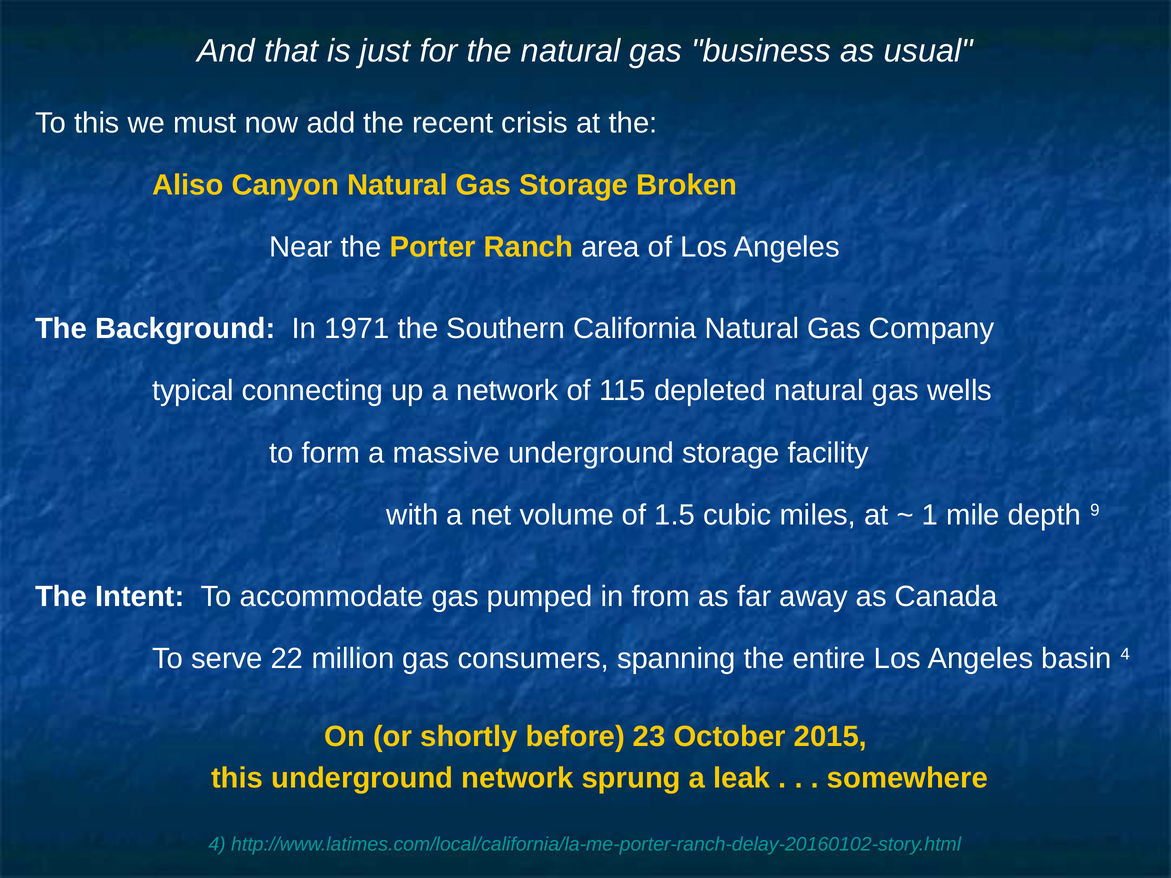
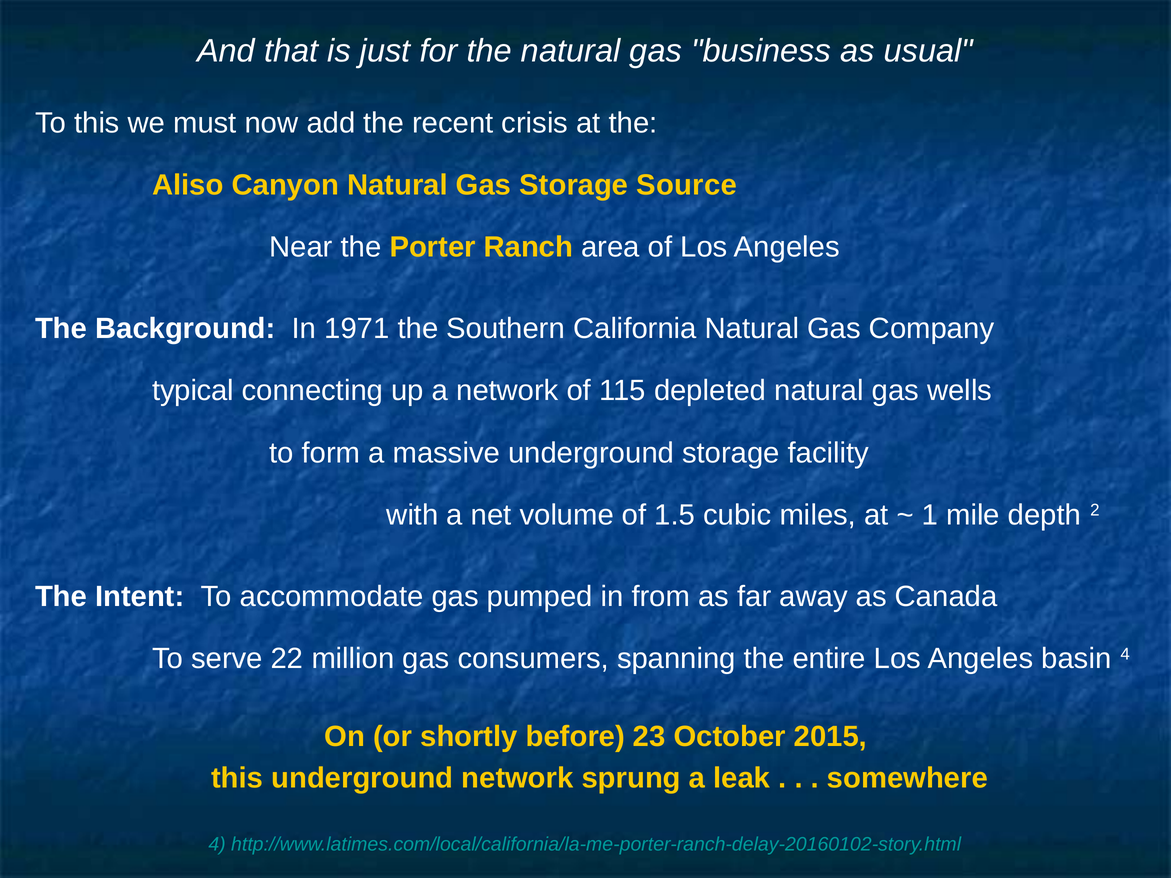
Broken: Broken -> Source (687, 185)
9: 9 -> 2 (1095, 510)
